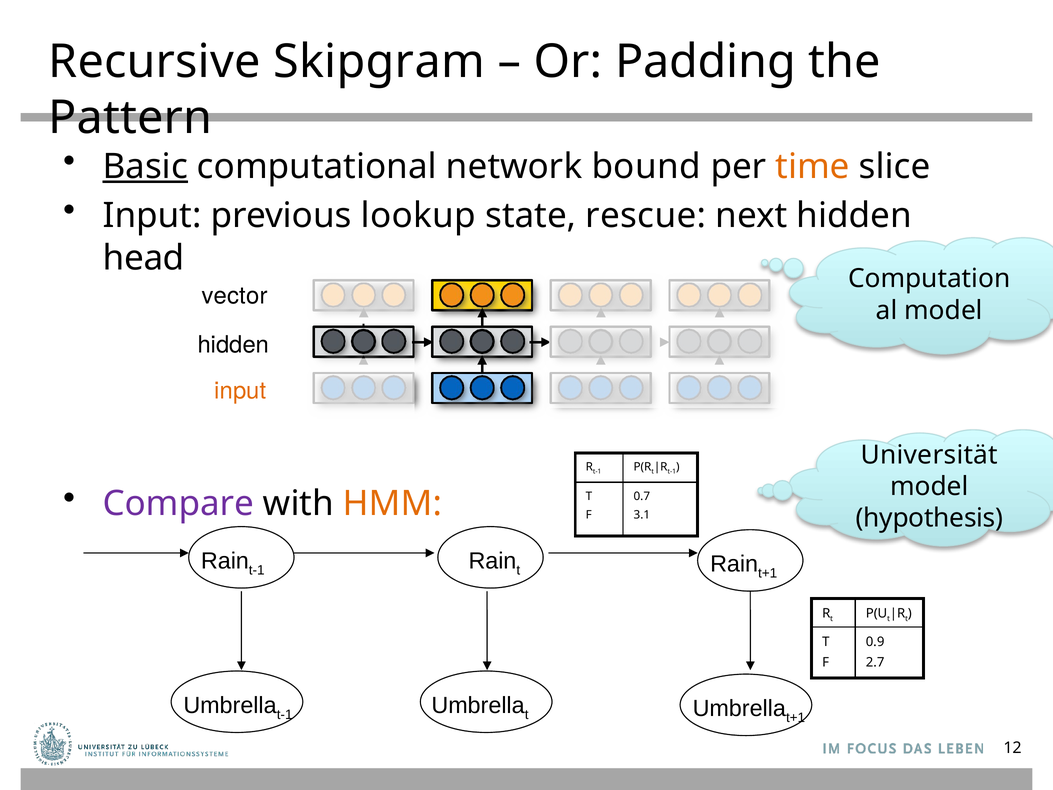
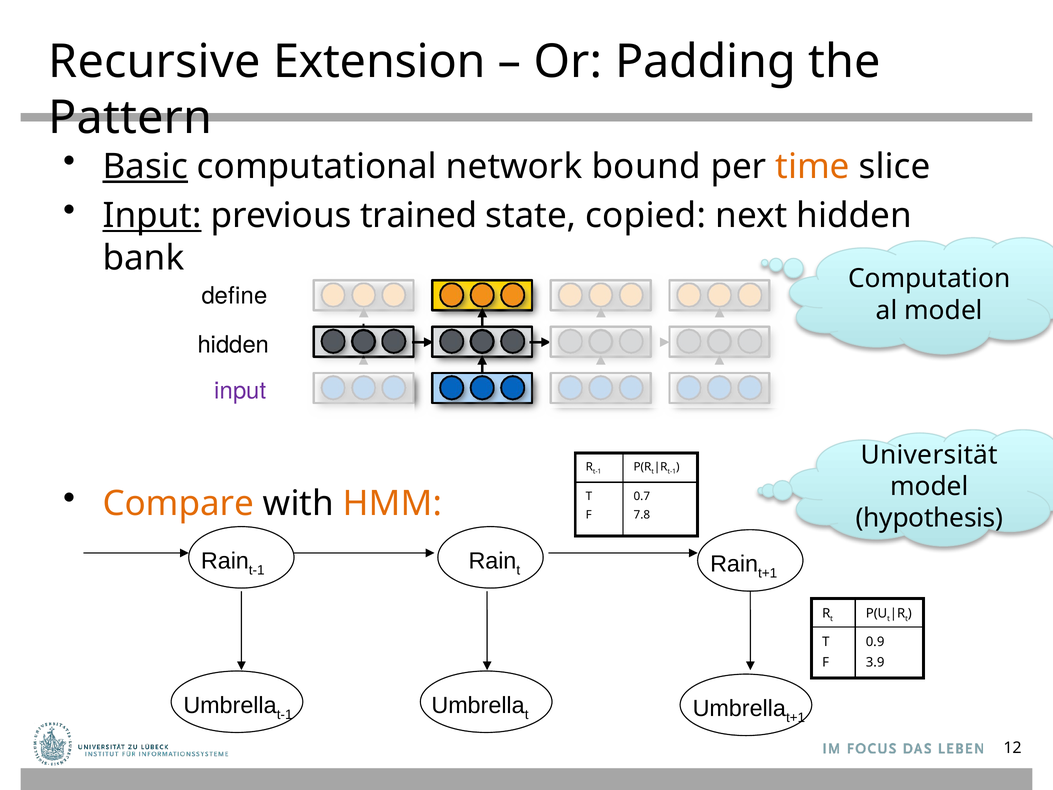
Skipgram: Skipgram -> Extension (379, 62)
Input underline: none -> present (152, 216)
lookup: lookup -> trained (419, 216)
rescue: rescue -> copied (646, 216)
head: head -> bank (143, 258)
vector: vector -> define (235, 296)
input colour: orange -> purple (240, 391)
Compare colour: purple -> orange (178, 504)
3.1: 3.1 -> 7.8 (642, 515)
2.7: 2.7 -> 3.9 (875, 662)
